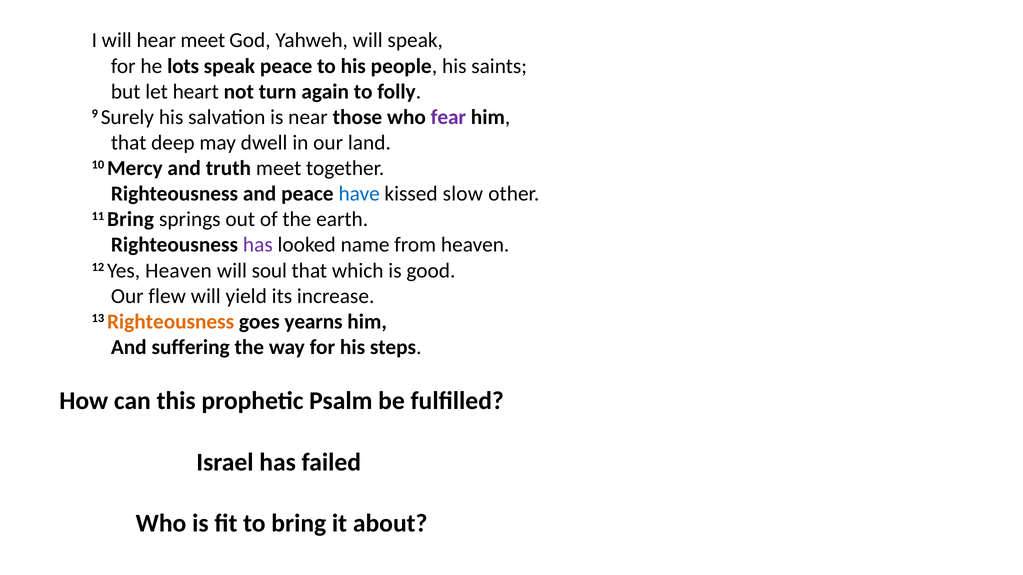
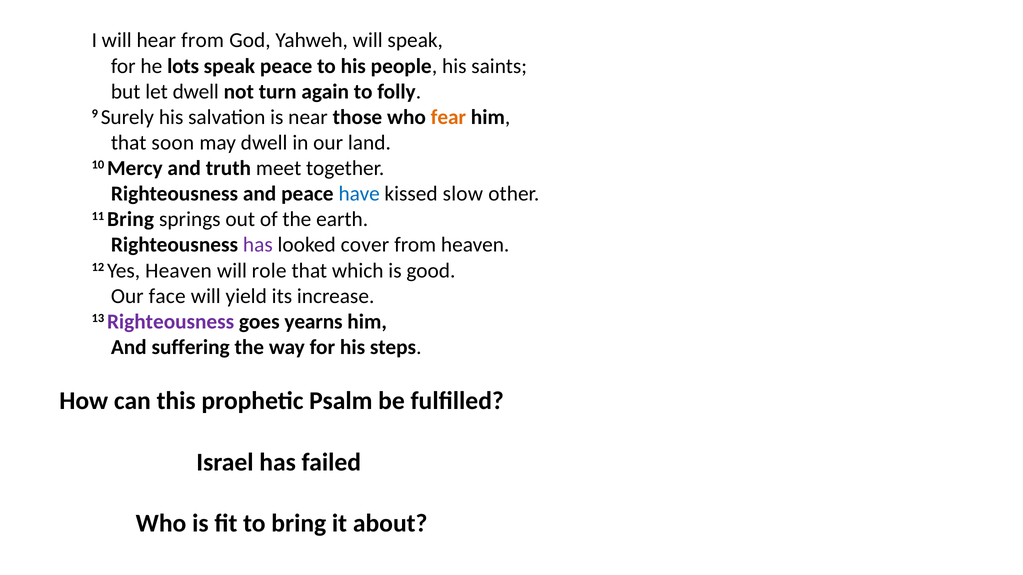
hear meet: meet -> from (203, 40)
let heart: heart -> dwell (196, 92)
fear colour: purple -> orange (448, 117)
deep: deep -> soon (173, 143)
name: name -> cover (365, 245)
soul: soul -> role (269, 271)
flew: flew -> face (167, 296)
Righteousness colour: orange -> purple (171, 322)
